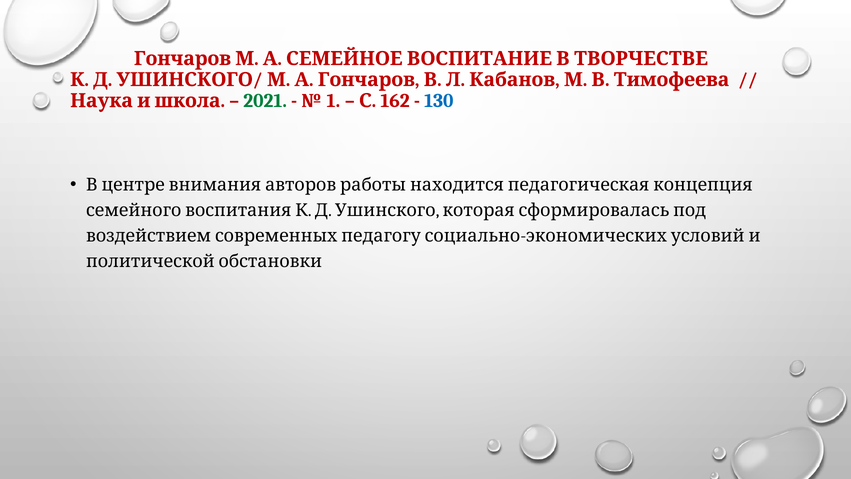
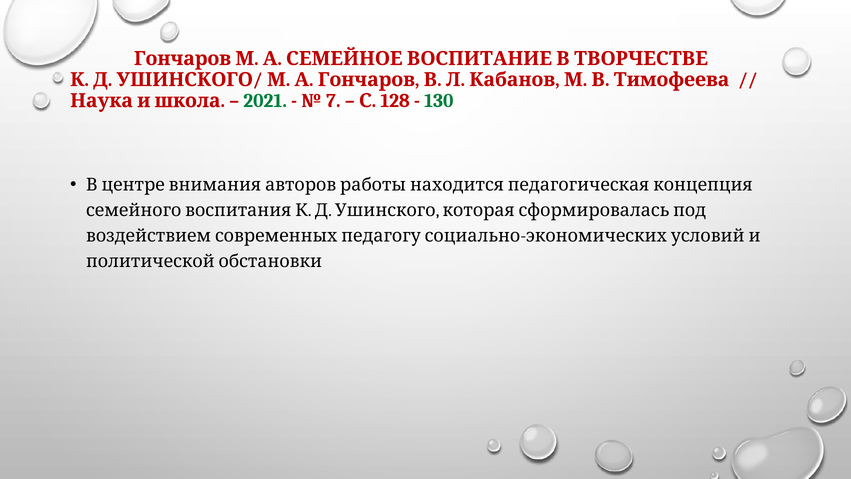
1: 1 -> 7 (333, 101)
162: 162 -> 128 (395, 101)
130 colour: blue -> green (439, 101)
